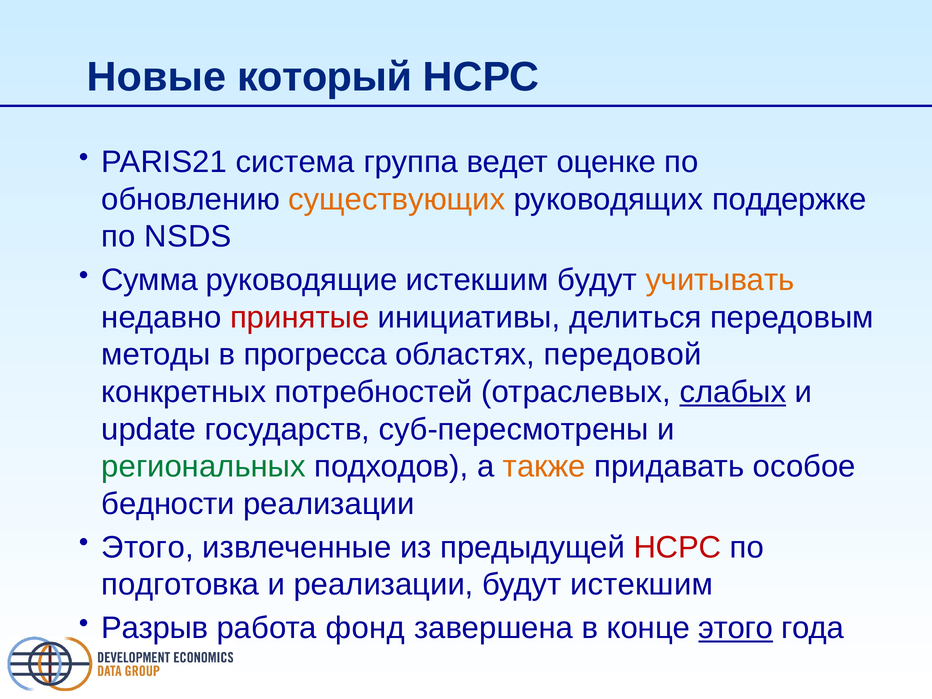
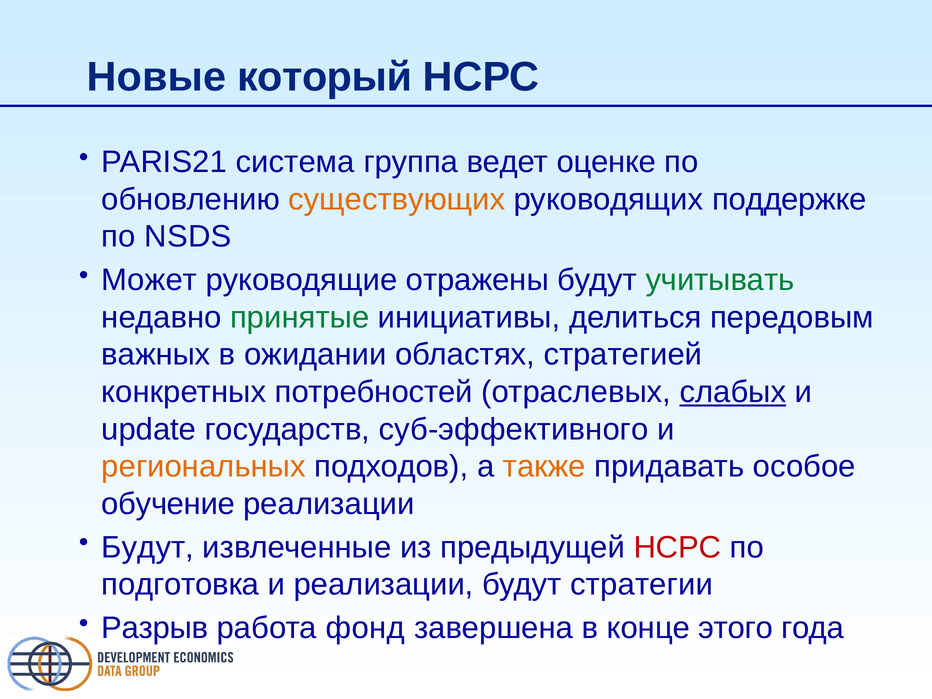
Сумма: Сумма -> Может (149, 280)
руководящие истекшим: истекшим -> отражены (477, 280)
учитывать colour: orange -> green (720, 280)
принятые colour: red -> green (300, 317)
методы: методы -> важных (156, 355)
прогресса: прогресса -> ожидании (315, 355)
передовой: передовой -> стратегией (623, 355)
суб-пересмотрены: суб-пересмотрены -> суб-эффективного (514, 429)
региональных colour: green -> orange (204, 467)
бедности: бедности -> обучение (168, 504)
Этого: Этого -> Будут (148, 547)
будут истекшим: истекшим -> стратегии (642, 585)
этого underline: present -> none (736, 628)
